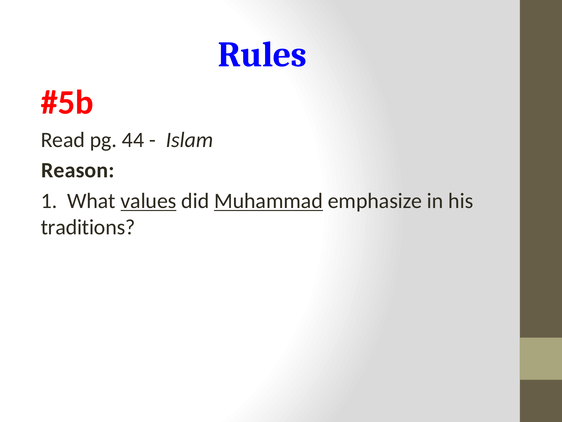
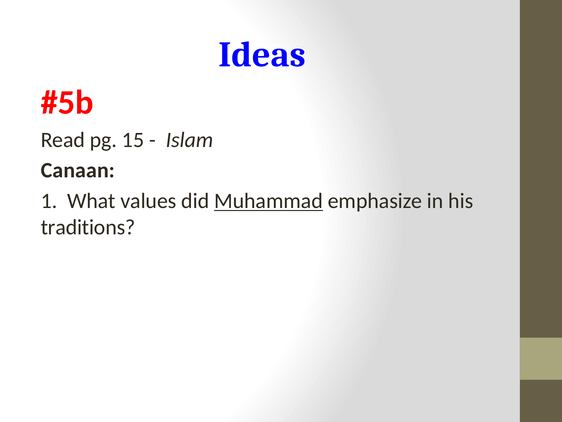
Rules: Rules -> Ideas (262, 55)
44: 44 -> 15 (133, 140)
Reason: Reason -> Canaan (78, 170)
values underline: present -> none (148, 201)
